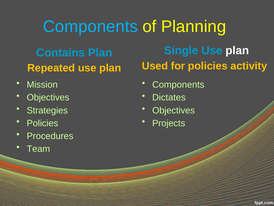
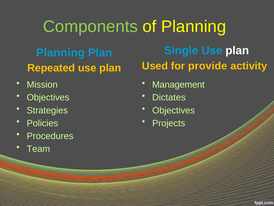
Components colour: light blue -> light green (90, 27)
Contains: Contains -> Planning (61, 53)
for policies: policies -> provide (208, 66)
Components: Components -> Management (178, 85)
